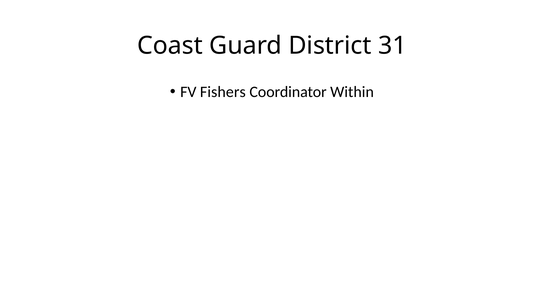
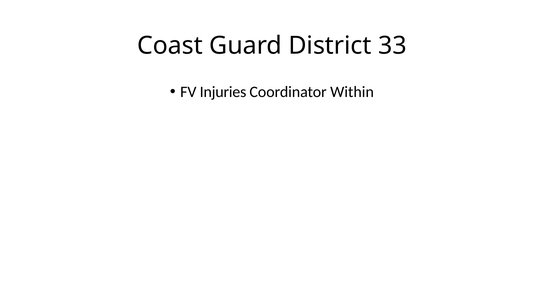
31: 31 -> 33 (392, 46)
Fishers: Fishers -> Injuries (223, 92)
